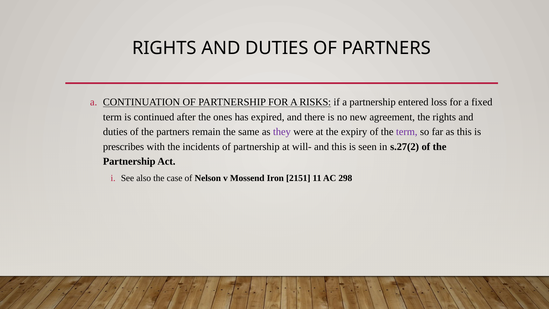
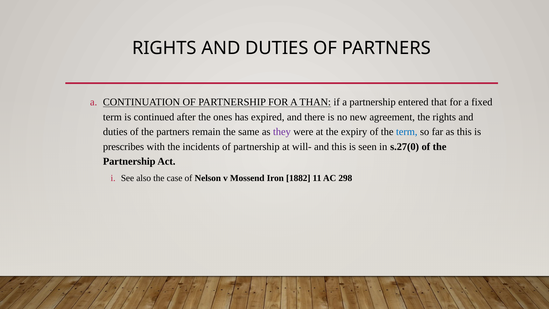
RISKS: RISKS -> THAN (315, 102)
loss: loss -> that (439, 102)
term colour: purple -> blue (407, 132)
s.27(2: s.27(2 -> s.27(0 (405, 147)
2151: 2151 -> 1882 (298, 178)
